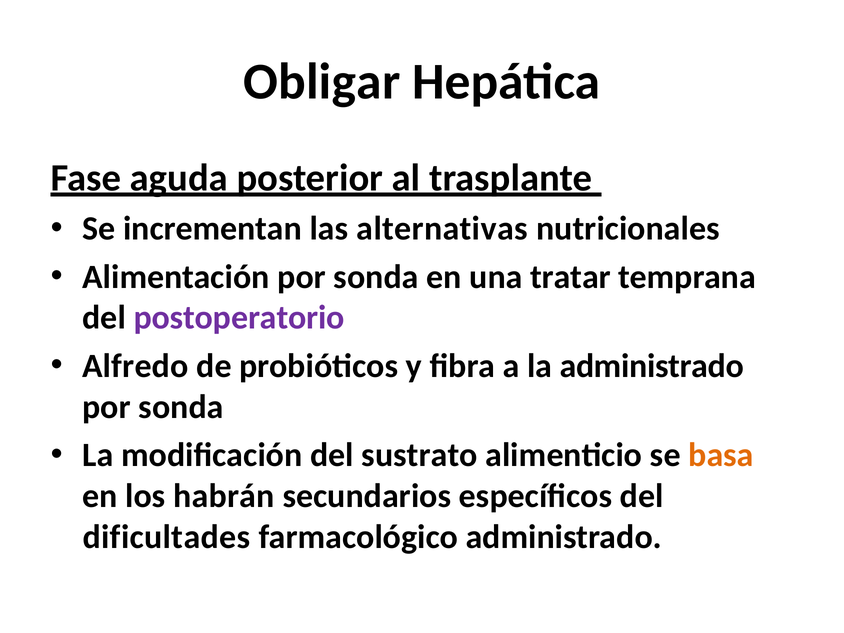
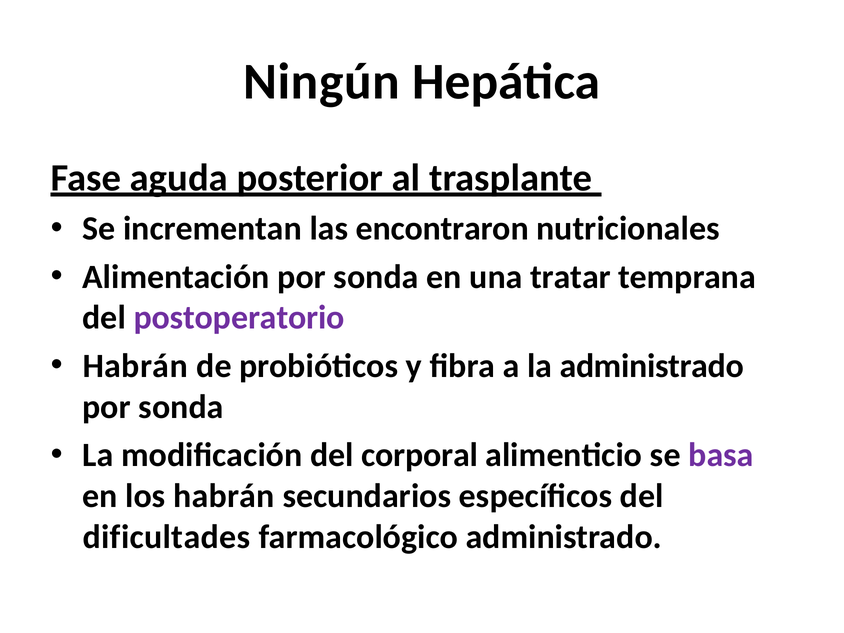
Obligar: Obligar -> Ningún (322, 82)
alternativas: alternativas -> encontraron (442, 229)
Alfredo: Alfredo -> Habrán (135, 366)
sustrato: sustrato -> corporal (420, 455)
basa colour: orange -> purple (721, 455)
